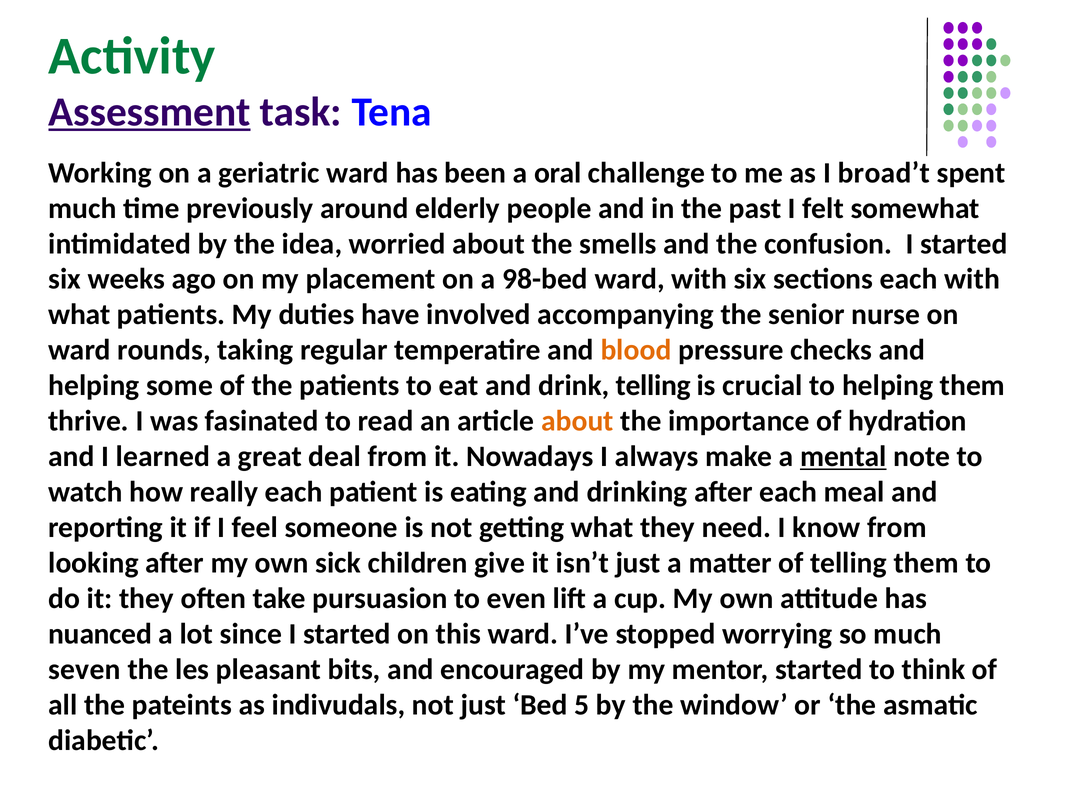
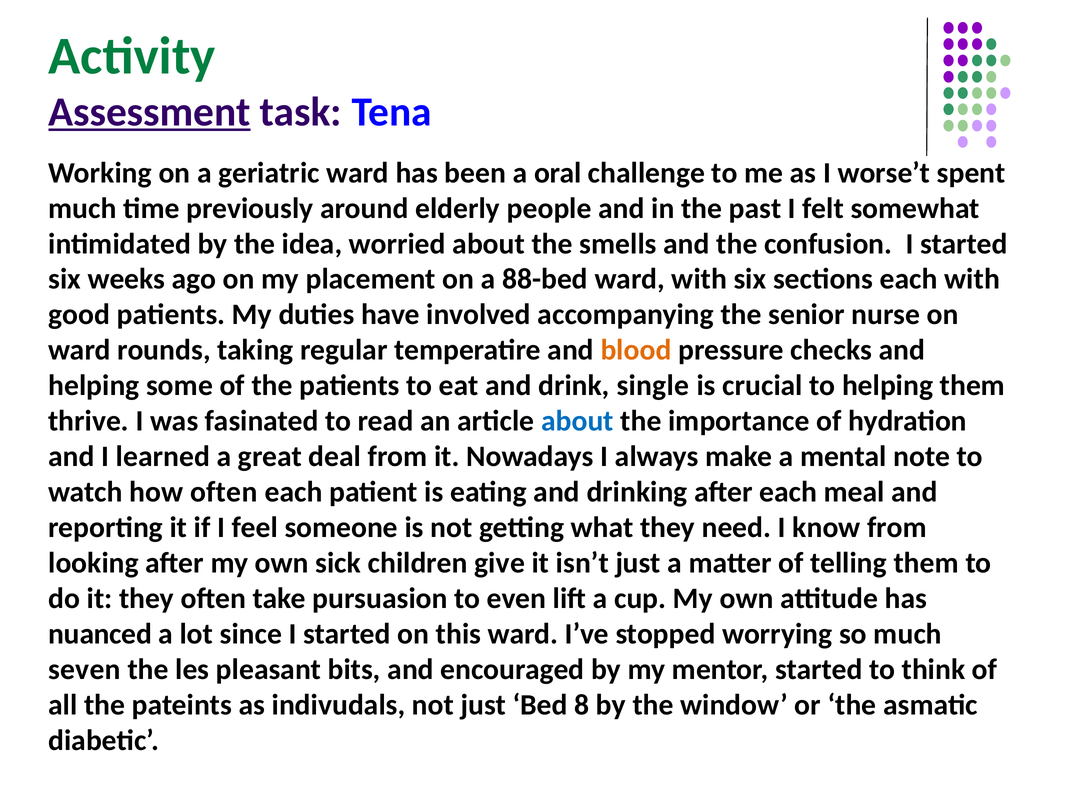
broad’t: broad’t -> worse’t (884, 173)
98-bed: 98-bed -> 88-bed (545, 279)
what: what -> good (79, 315)
drink telling: telling -> single (653, 386)
about colour: orange -> blue (577, 422)
mental underline: present -> none (843, 457)
how really: really -> often (224, 493)
5: 5 -> 8 (582, 706)
